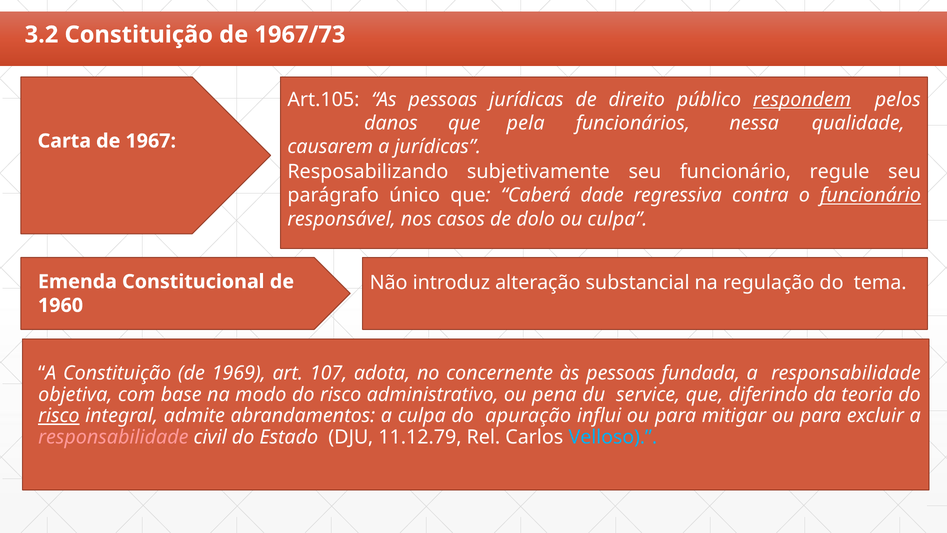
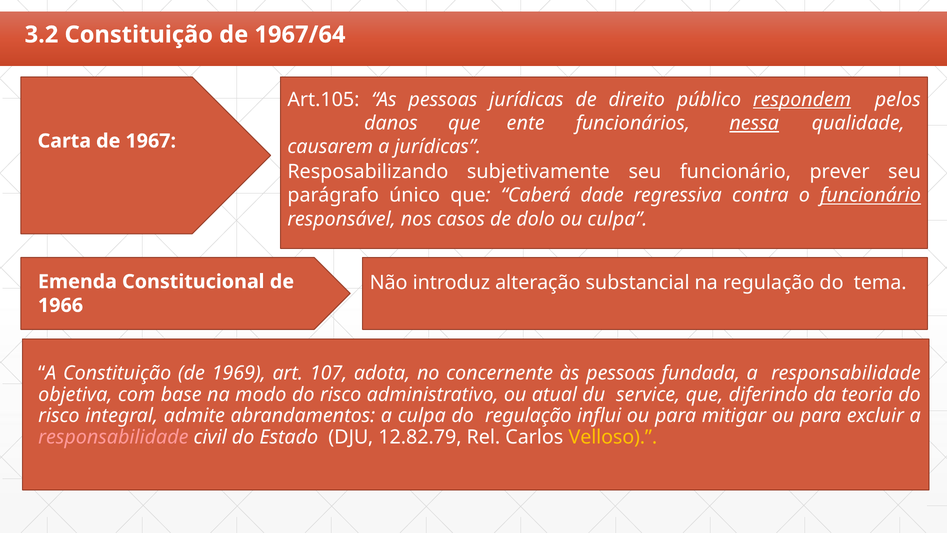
1967/73: 1967/73 -> 1967/64 (300, 35)
pela: pela -> ente (526, 123)
nessa underline: none -> present (754, 123)
regule: regule -> prever (840, 172)
1960: 1960 -> 1966 (61, 305)
pena: pena -> atual (554, 394)
risco underline: present -> none (59, 416)
do apuração: apuração -> regulação (528, 416)
11.12.79: 11.12.79 -> 12.82.79 (420, 437)
Velloso colour: light blue -> yellow (613, 437)
